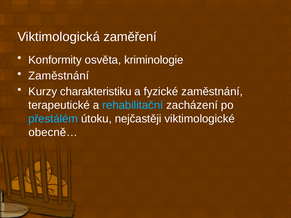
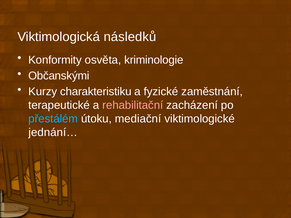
zaměření: zaměření -> následků (130, 37)
Zaměstnání: Zaměstnání -> Občanskými (59, 76)
rehabilitační colour: light blue -> pink (133, 105)
nejčastěji: nejčastěji -> mediační (138, 119)
obecně…: obecně… -> jednání… (53, 132)
